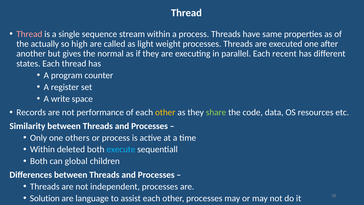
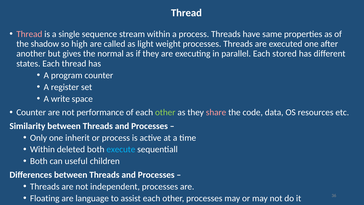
actually: actually -> shadow (45, 44)
recent: recent -> stored (285, 54)
Records: Records -> Counter (31, 112)
other colour: yellow -> light green (165, 112)
share colour: light green -> pink (216, 112)
others: others -> inherit (77, 138)
global: global -> useful (76, 161)
Solution: Solution -> Floating (45, 198)
